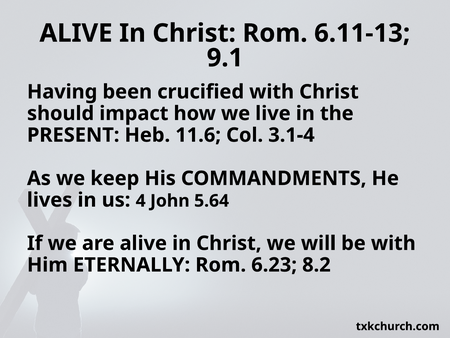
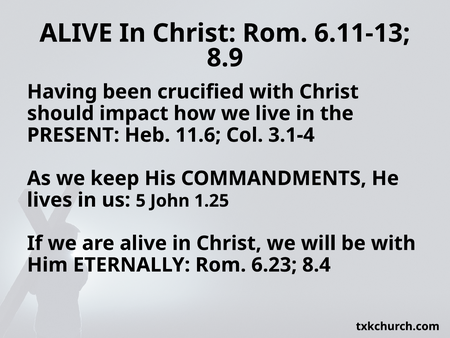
9.1: 9.1 -> 8.9 (225, 58)
4: 4 -> 5 (141, 201)
5.64: 5.64 -> 1.25 (212, 201)
8.2: 8.2 -> 8.4 (316, 265)
